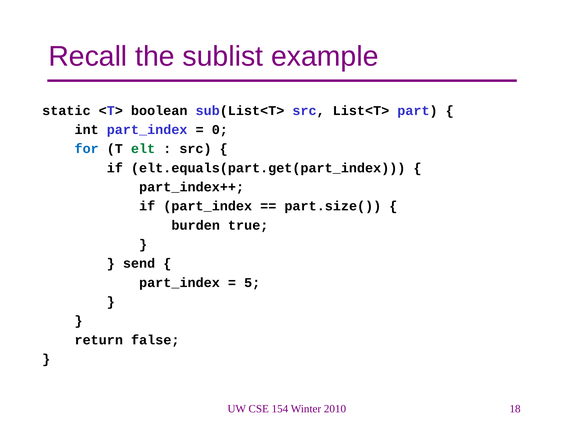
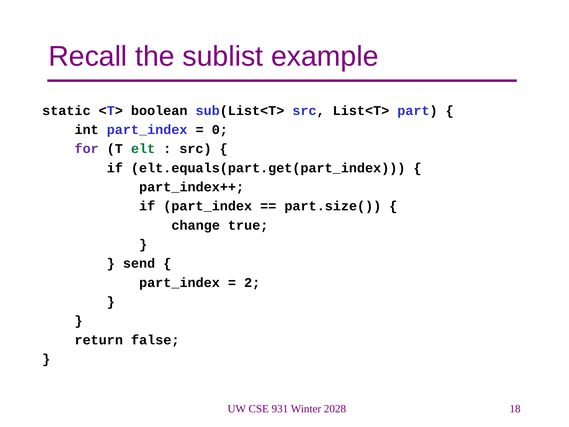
for colour: blue -> purple (87, 149)
burden: burden -> change (196, 225)
5: 5 -> 2 (252, 282)
154: 154 -> 931 (280, 409)
2010: 2010 -> 2028 (335, 409)
